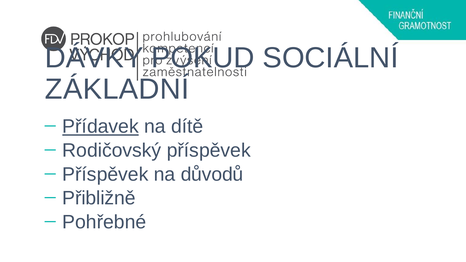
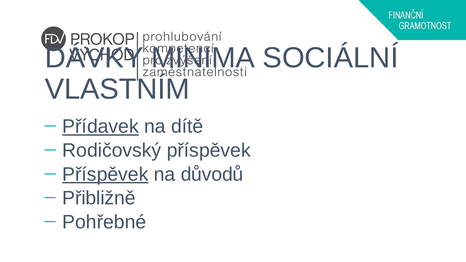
POKUD: POKUD -> MINIMA (203, 58)
ZÁKLADNÍ: ZÁKLADNÍ -> VLASTNÍM (117, 89)
Příspěvek underline: none -> present (105, 174)
